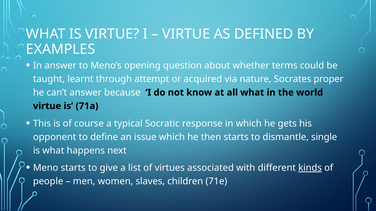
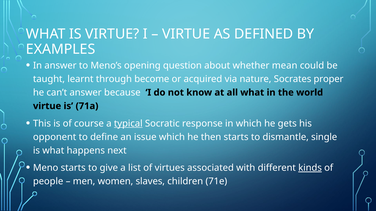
terms: terms -> mean (285, 66)
attempt: attempt -> become (152, 79)
typical underline: none -> present (128, 124)
